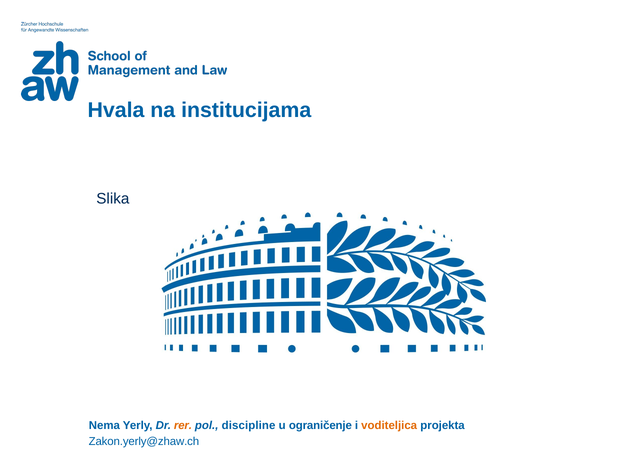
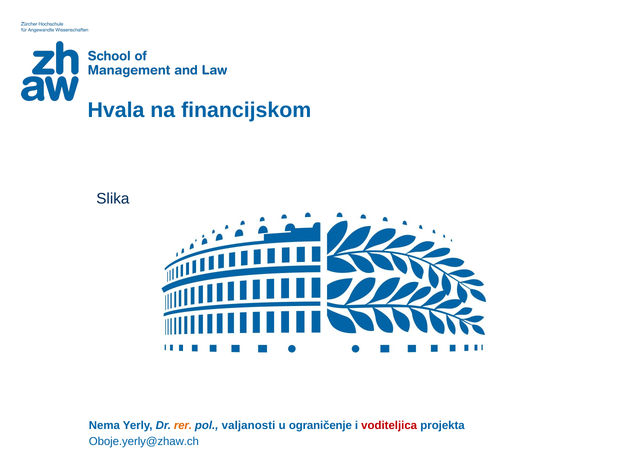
institucijama: institucijama -> financijskom (246, 110)
discipline: discipline -> valjanosti (249, 425)
voditeljica colour: orange -> red (389, 425)
Zakon.yerly@zhaw.ch: Zakon.yerly@zhaw.ch -> Oboje.yerly@zhaw.ch (144, 441)
